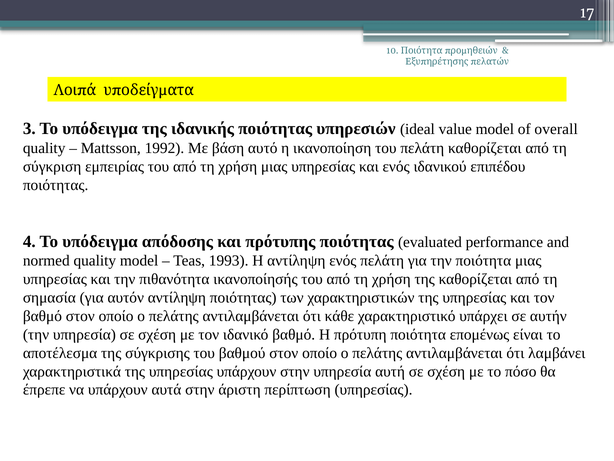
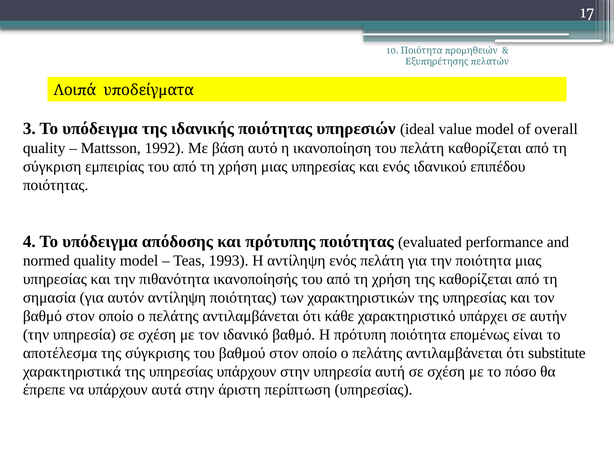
λαμβάνει: λαμβάνει -> substitute (557, 353)
